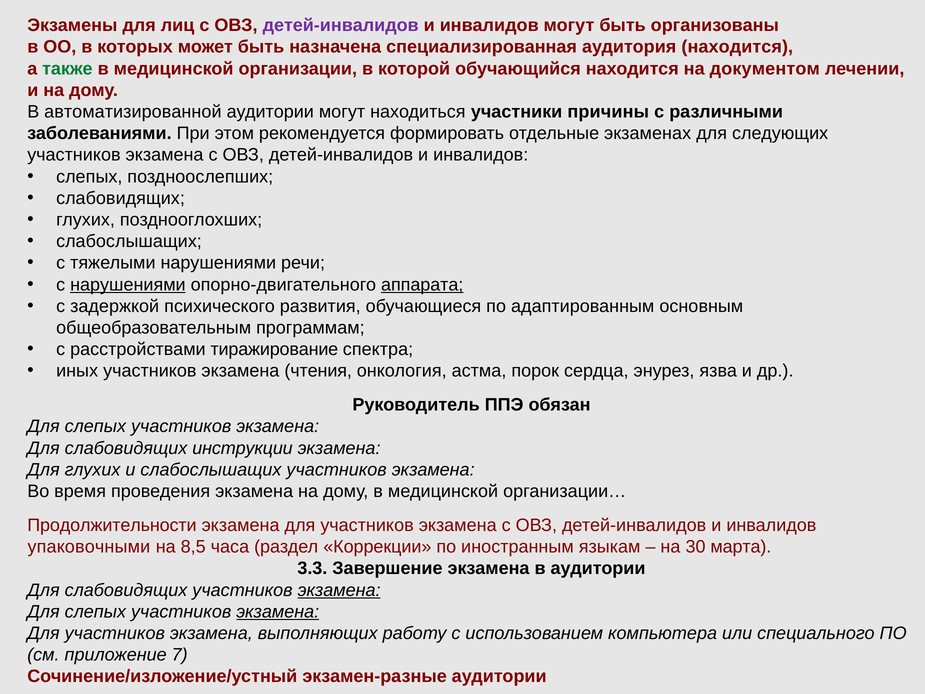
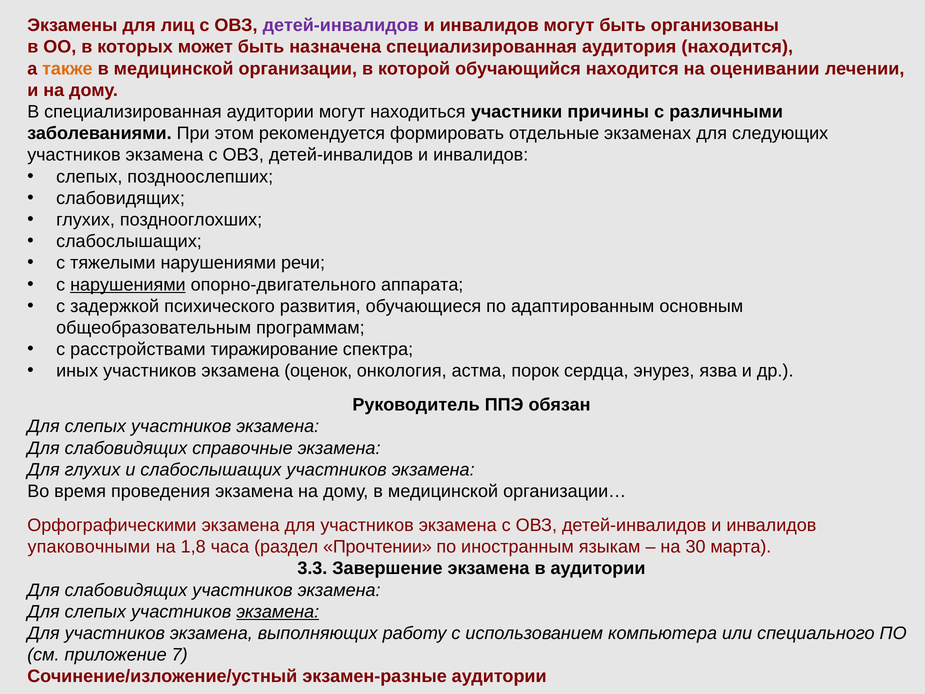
также colour: green -> orange (67, 69)
документом: документом -> оценивании (765, 69)
В автоматизированной: автоматизированной -> специализированная (133, 112)
аппарата underline: present -> none (422, 284)
чтения: чтения -> оценок (318, 371)
инструкции: инструкции -> справочные (243, 448)
Продолжительности: Продолжительности -> Орфографическими (112, 525)
8,5: 8,5 -> 1,8 (193, 547)
Коррекции: Коррекции -> Прочтении (377, 547)
экзамена underline: present -> none (339, 590)
